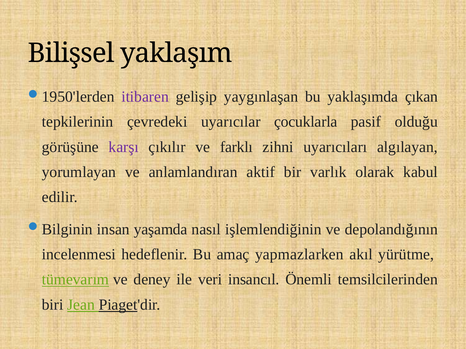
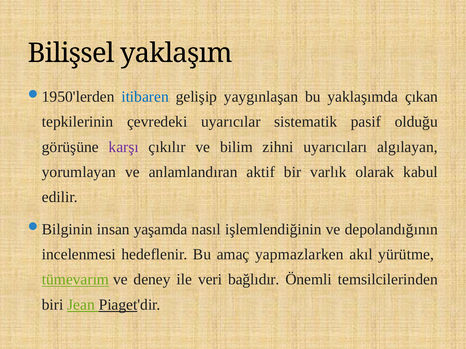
itibaren colour: purple -> blue (145, 97)
çocuklarla: çocuklarla -> sistematik (306, 122)
farklı: farklı -> bilim (236, 147)
insancıl: insancıl -> bağlıdır (254, 280)
